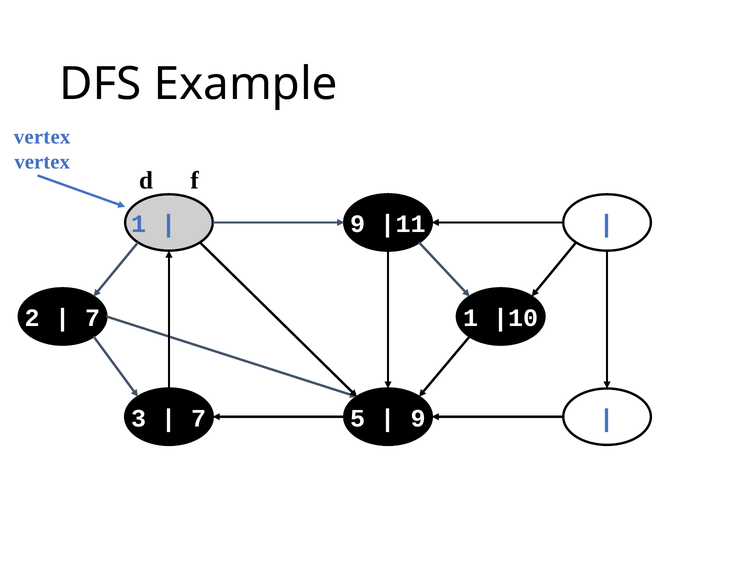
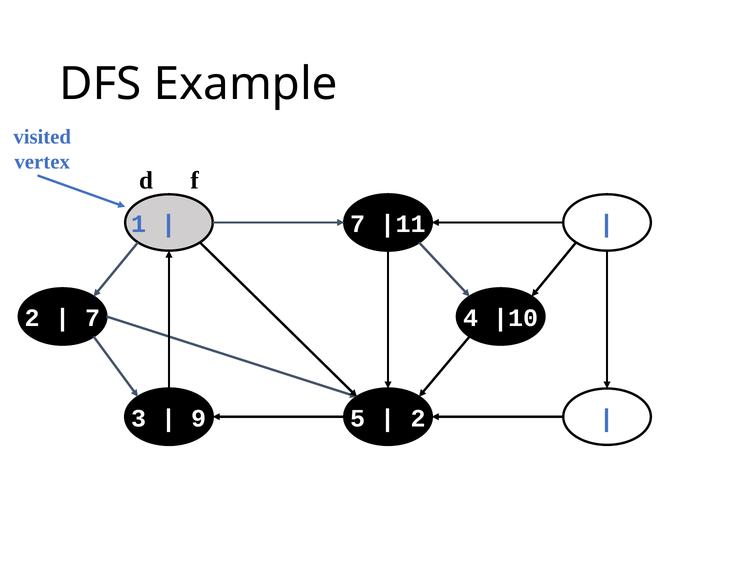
vertex: vertex -> visited (42, 137)
9: 9 -> 7 (358, 224)
7 1: 1 -> 4 (471, 318)
7: 7 -> 9 (199, 418)
9: 9 -> 2 (418, 418)
